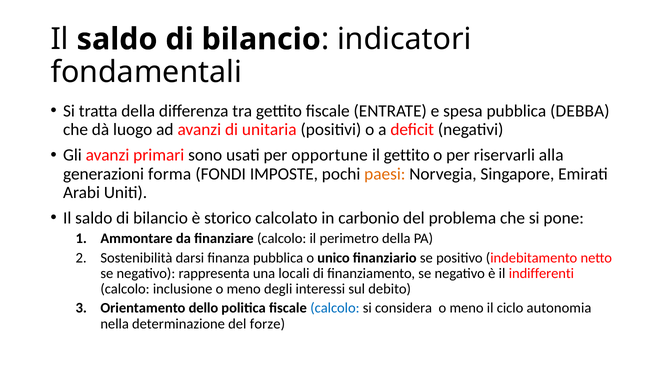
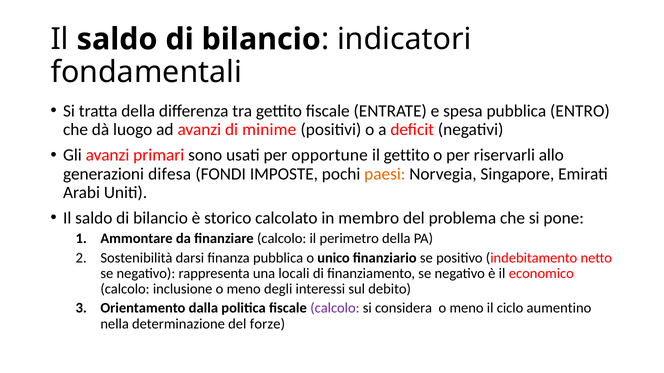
DEBBA: DEBBA -> ENTRO (580, 111)
unitaria: unitaria -> minime (269, 130)
alla: alla -> allo (551, 155)
forma: forma -> difesa (170, 174)
carbonio: carbonio -> membro (369, 218)
indifferenti: indifferenti -> economico (541, 274)
dello: dello -> dalla (203, 309)
calcolo colour: blue -> purple (335, 309)
autonomia: autonomia -> aumentino (559, 309)
